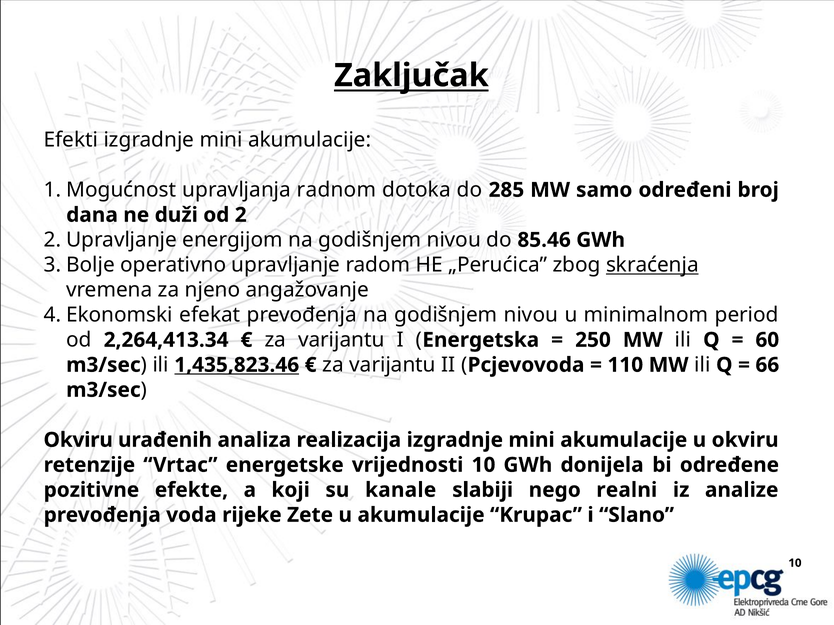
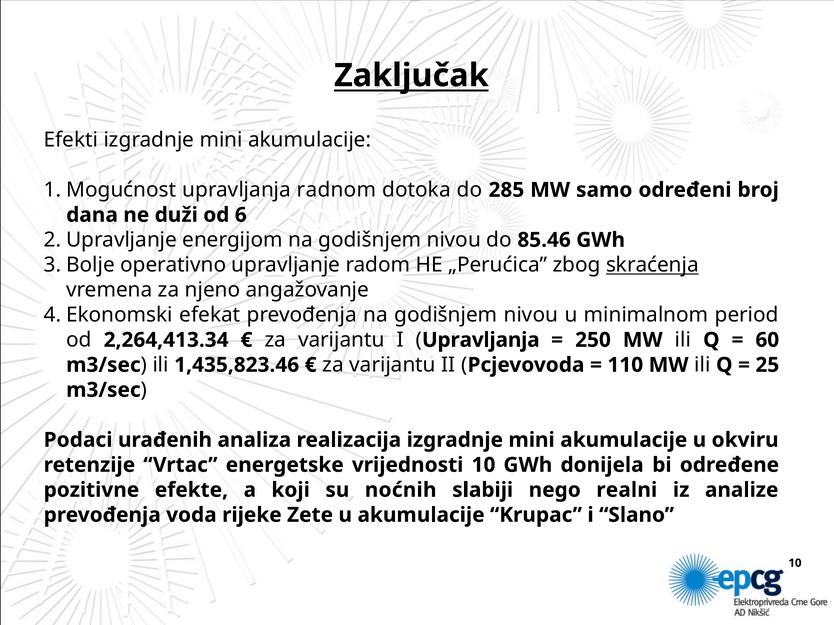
2: 2 -> 6 (241, 215)
Energetska: Energetska -> Upravljanja (481, 340)
1,435,823.46 underline: present -> none (237, 365)
66: 66 -> 25 (767, 365)
Okviru: Okviru -> Podaci (78, 440)
kanale: kanale -> noćnih (401, 490)
